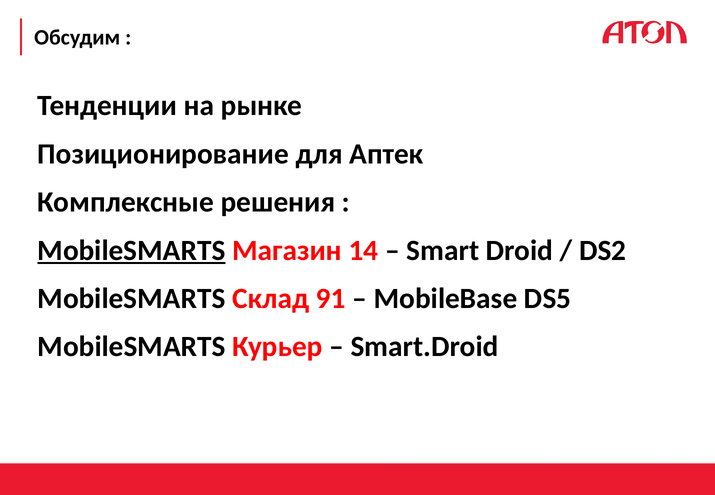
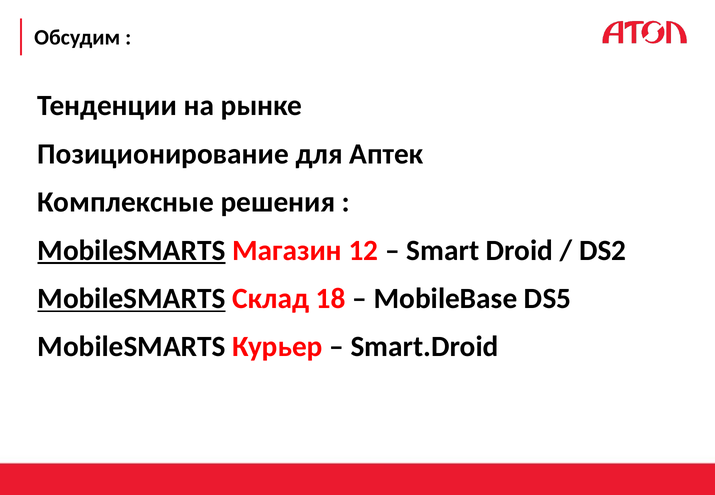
14: 14 -> 12 (363, 250)
MobileSMARTS underline: none -> present (131, 299)
91: 91 -> 18 (331, 299)
